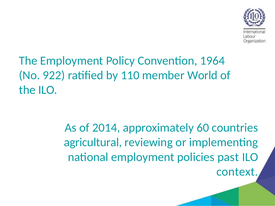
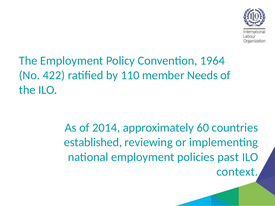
922: 922 -> 422 (54, 75)
World: World -> Needs (202, 75)
agricultural: agricultural -> established (93, 142)
